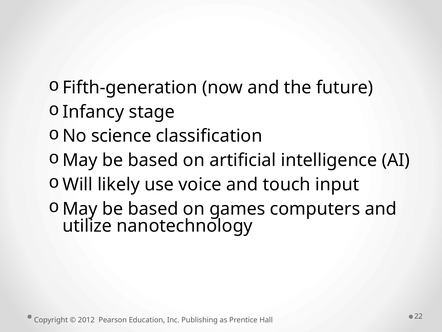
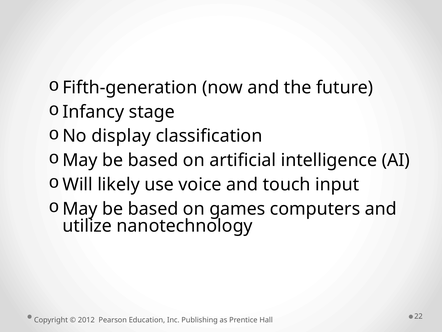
science: science -> display (121, 136)
